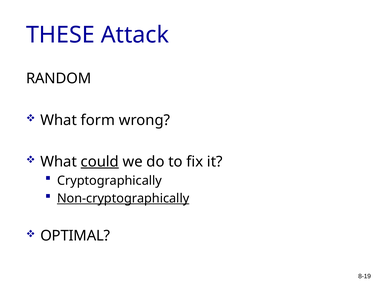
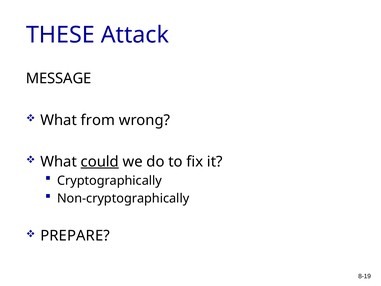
RANDOM: RANDOM -> MESSAGE (59, 79)
form: form -> from (98, 120)
Non-cryptographically underline: present -> none (123, 198)
OPTIMAL: OPTIMAL -> PREPARE (75, 236)
